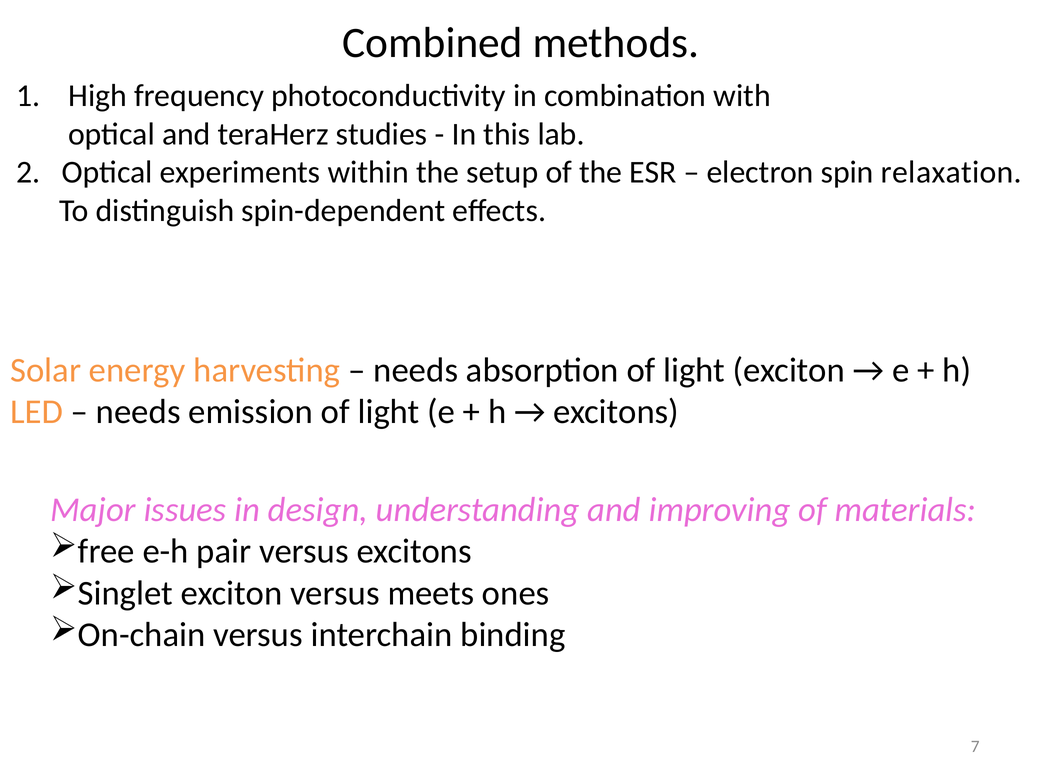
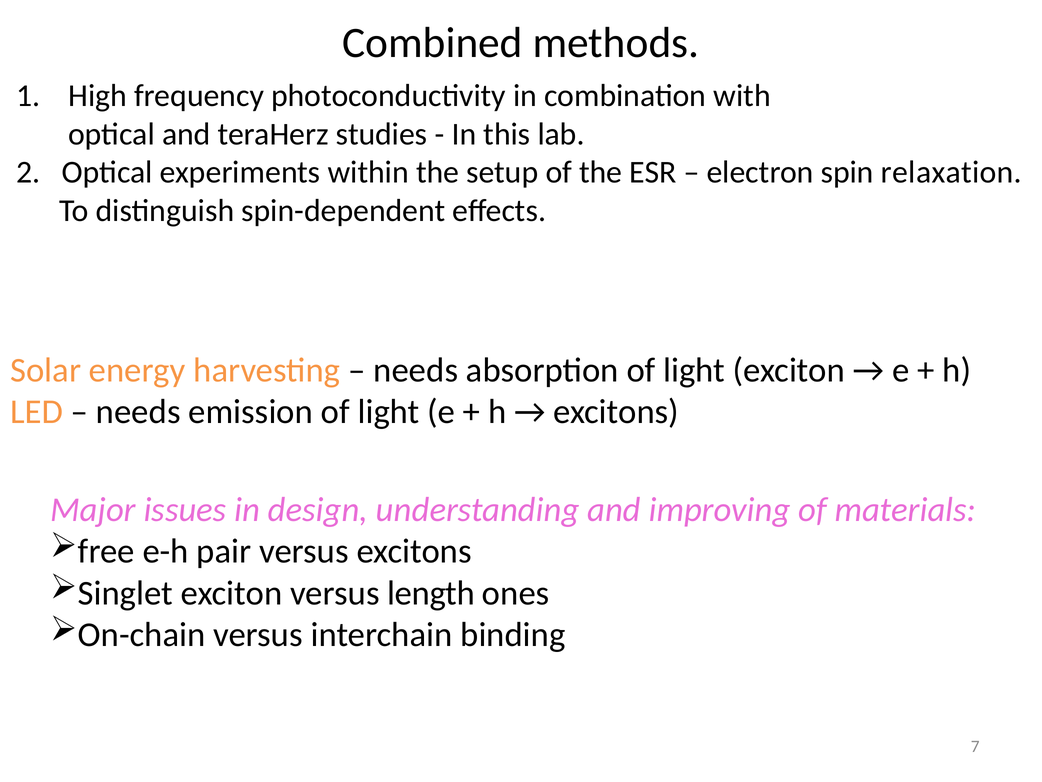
meets: meets -> length (431, 593)
